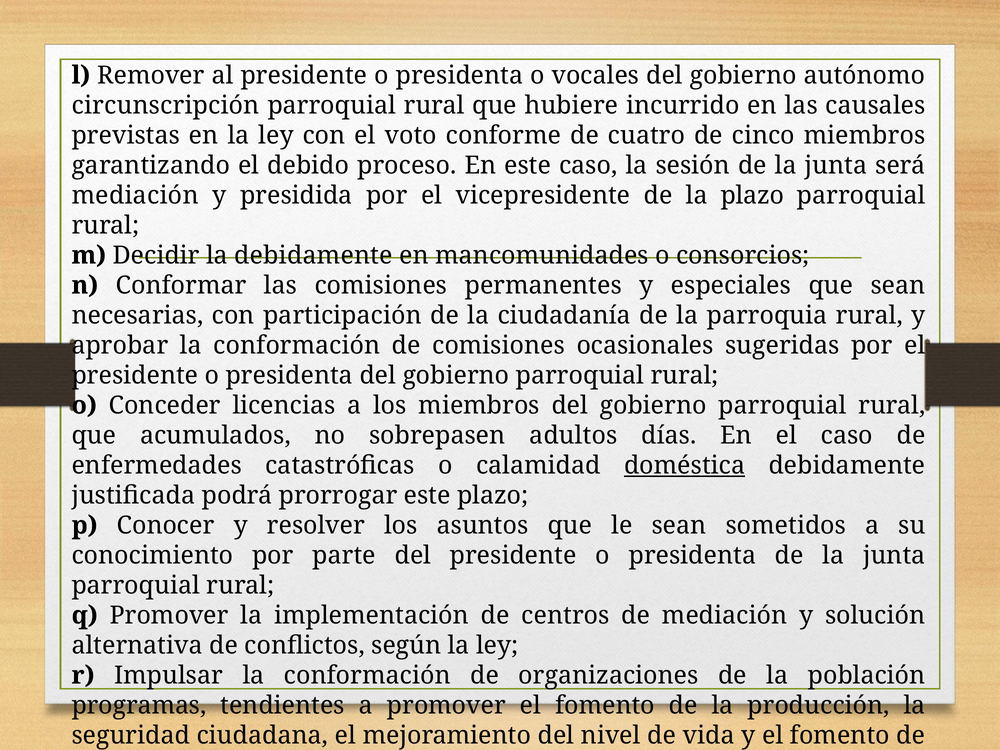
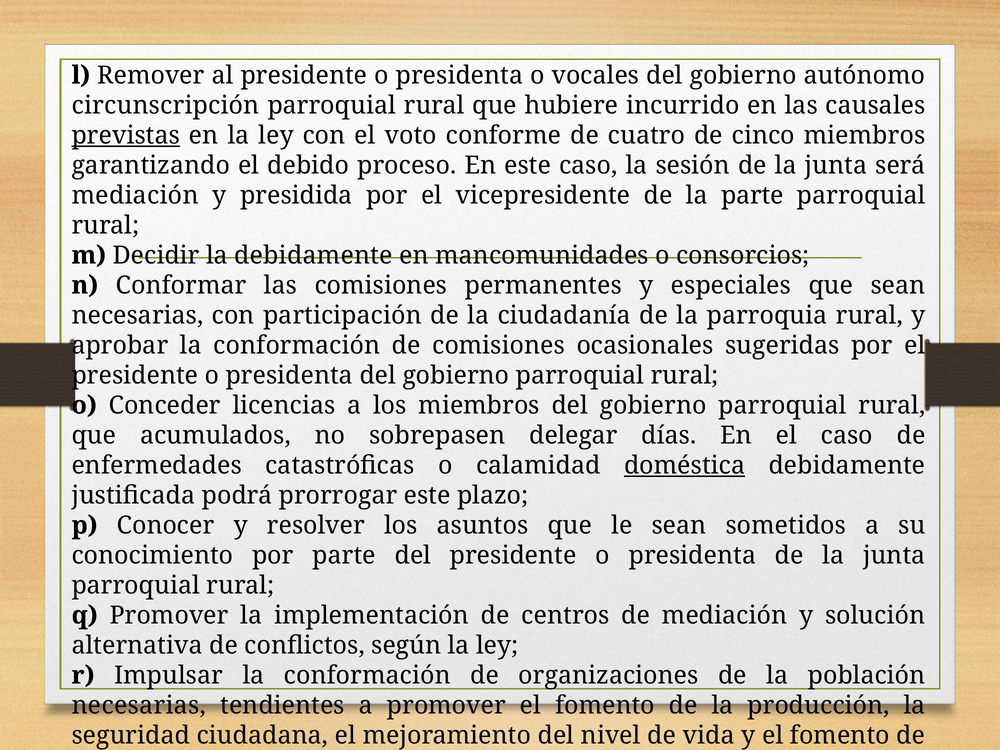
previstas underline: none -> present (126, 135)
la plazo: plazo -> parte (753, 195)
adultos: adultos -> delegar (574, 435)
programas: programas -> necesarias (139, 705)
